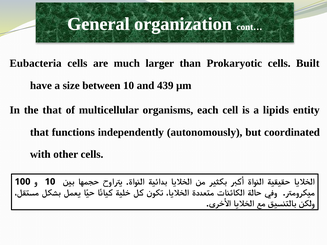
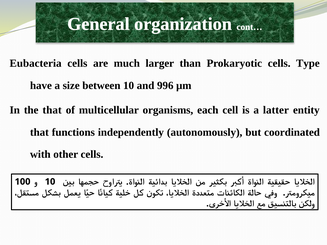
Built: Built -> Type (308, 63)
439: 439 -> 996 (165, 86)
lipids: lipids -> latter (276, 110)
